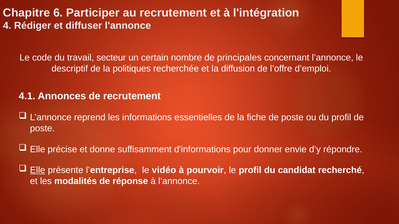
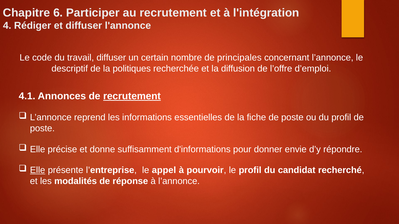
travail secteur: secteur -> diffuser (111, 58)
recrutement underline: none -> present (132, 96)
vidéo: vidéo -> appel (164, 170)
